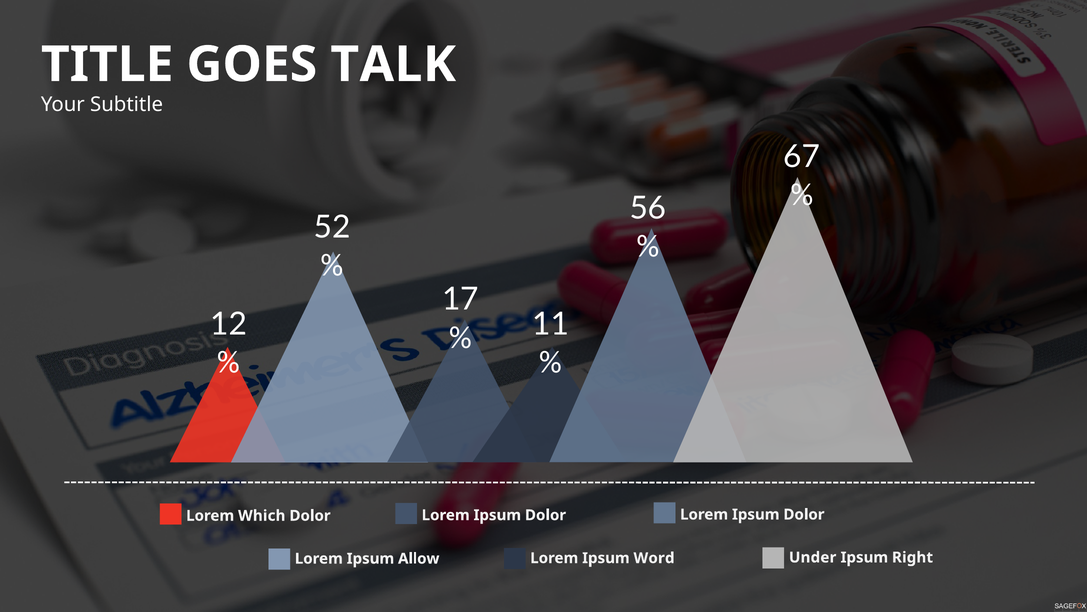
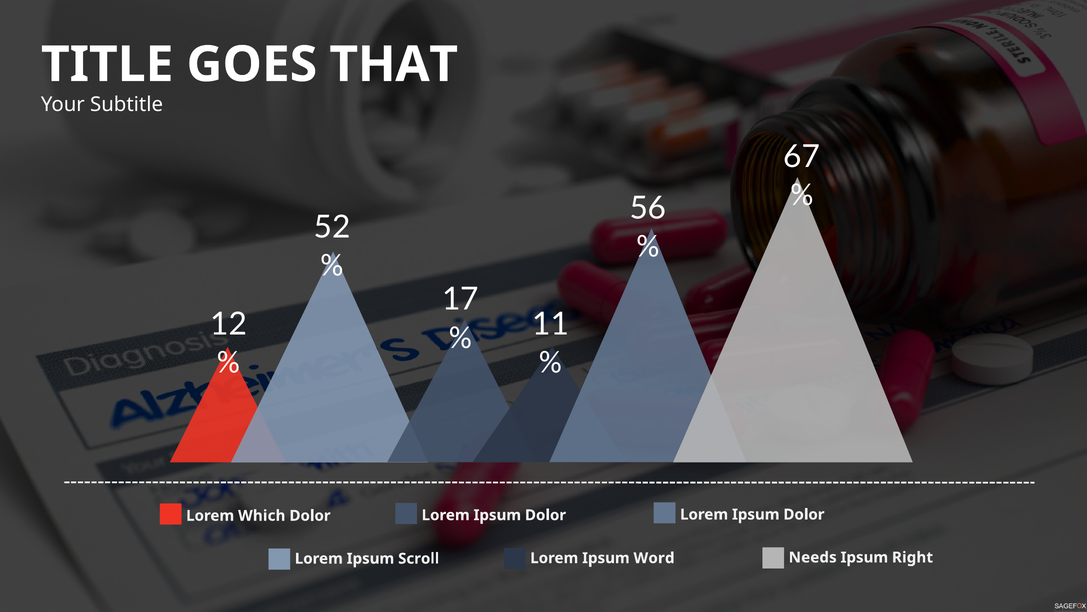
TALK: TALK -> THAT (394, 65)
Under: Under -> Needs (813, 557)
Allow: Allow -> Scroll (419, 558)
